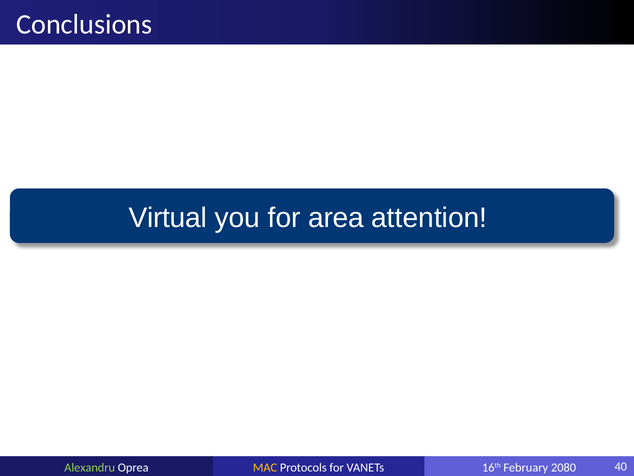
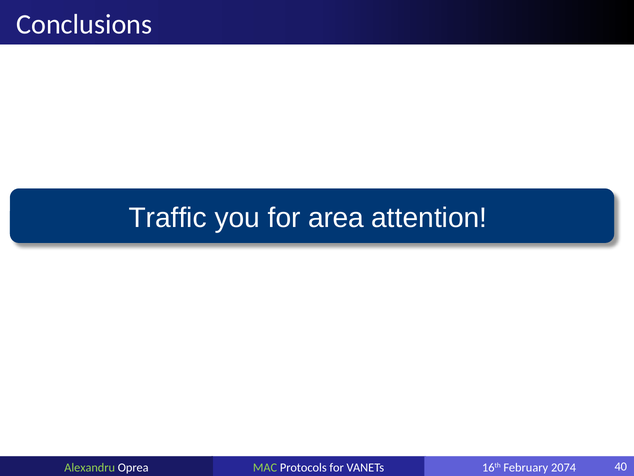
Virtual: Virtual -> Traffic (168, 218)
MAC colour: yellow -> light green (265, 467)
2080: 2080 -> 2074 (564, 467)
